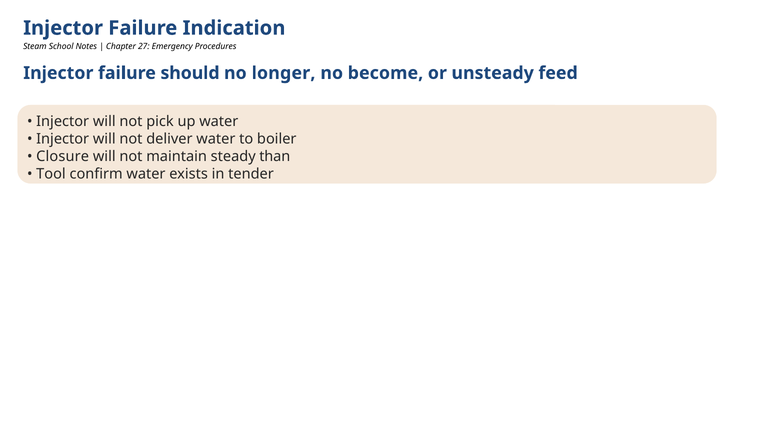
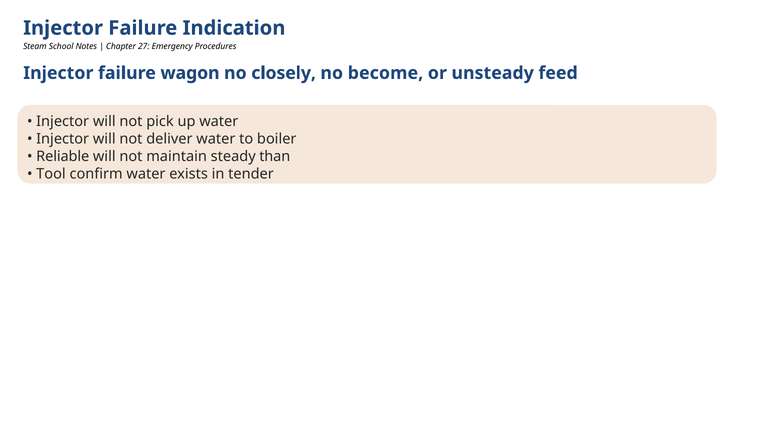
should: should -> wagon (190, 73)
longer: longer -> closely (284, 73)
Closure: Closure -> Reliable (63, 156)
